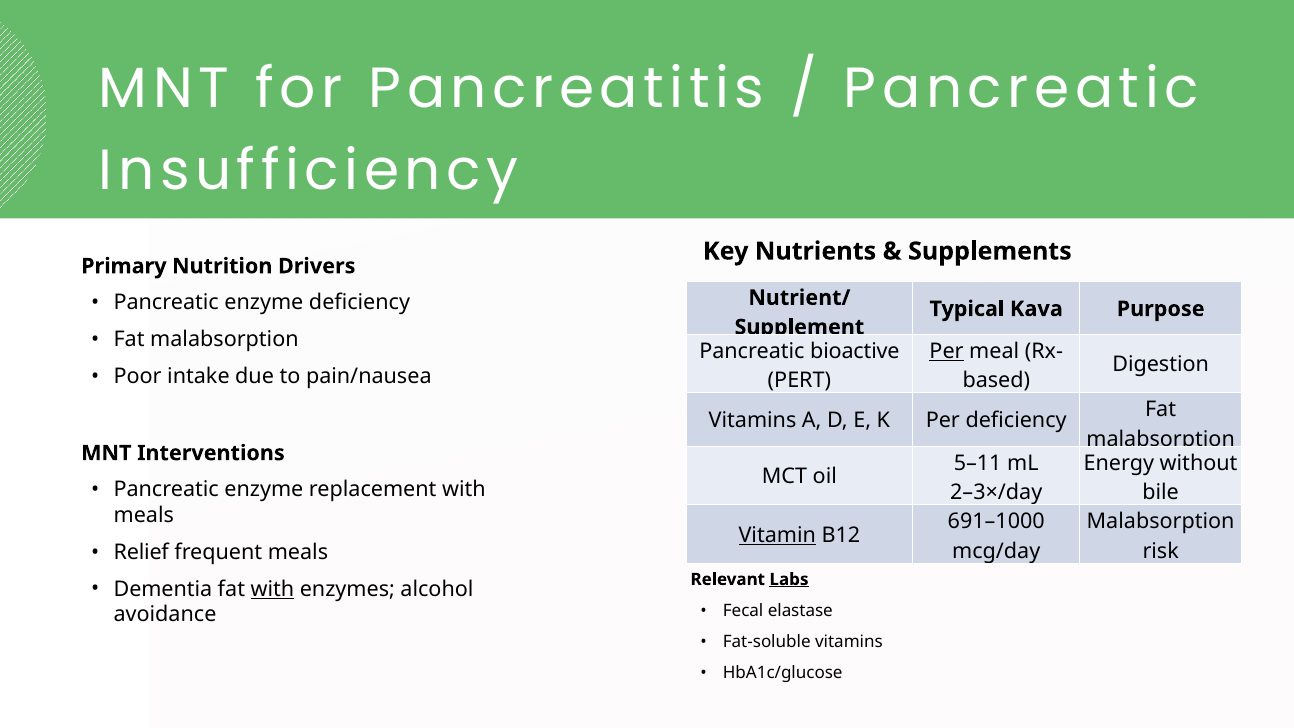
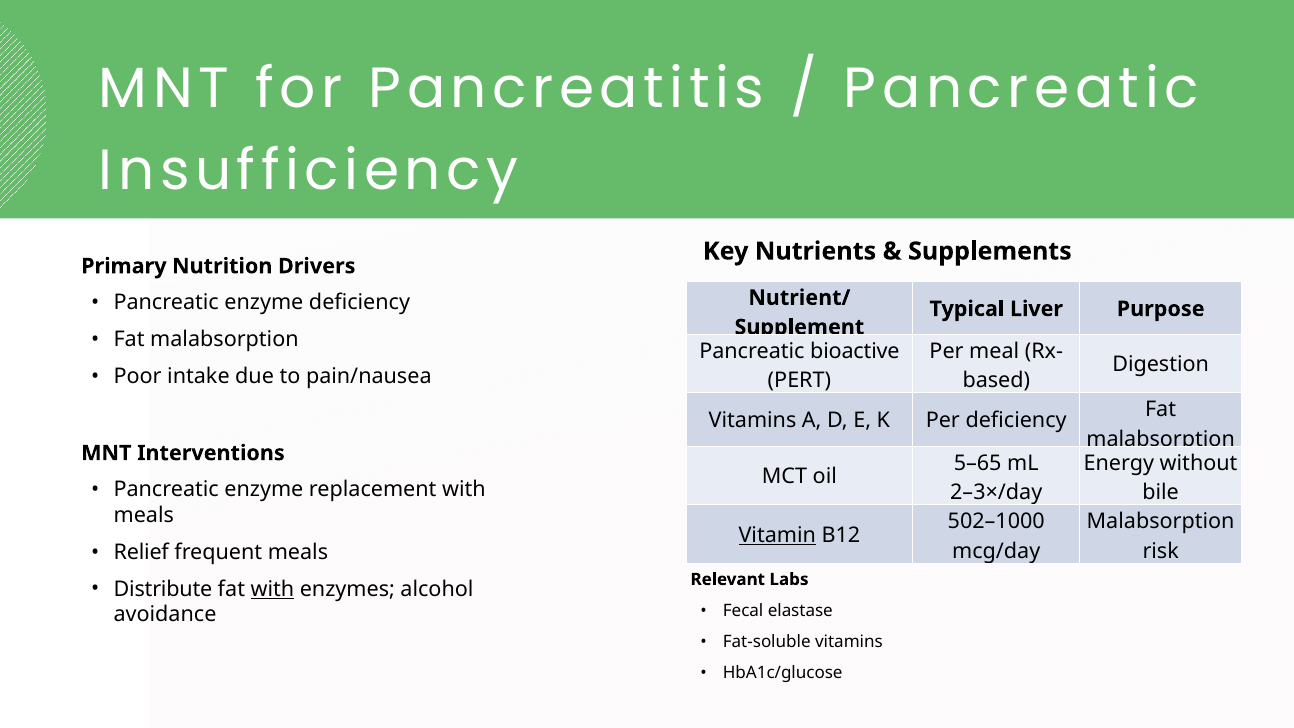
Kava: Kava -> Liver (1036, 309)
Per underline: present -> none (947, 351)
5–11: 5–11 -> 5–65 (978, 463)
691–1000: 691–1000 -> 502–1000 (996, 521)
Labs underline: present -> none (789, 579)
Dementia: Dementia -> Distribute (163, 589)
